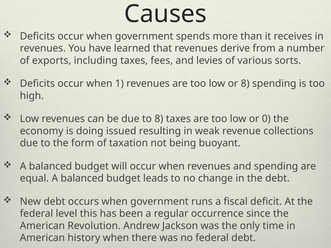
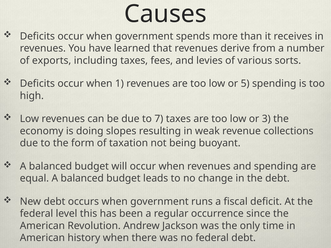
or 8: 8 -> 5 (245, 84)
to 8: 8 -> 7 (159, 119)
0: 0 -> 3 (266, 119)
issued: issued -> slopes (121, 131)
